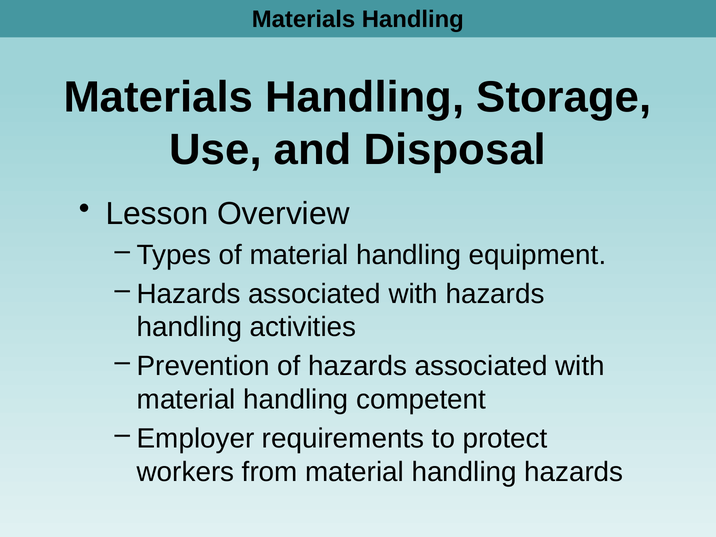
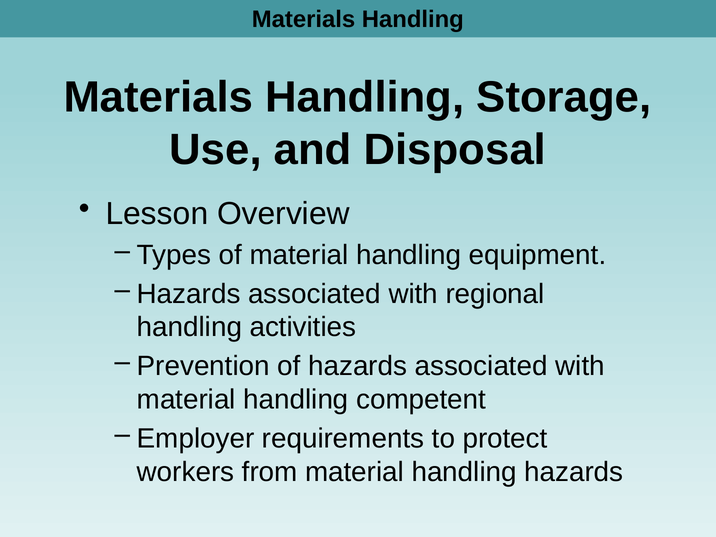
with hazards: hazards -> regional (495, 294)
